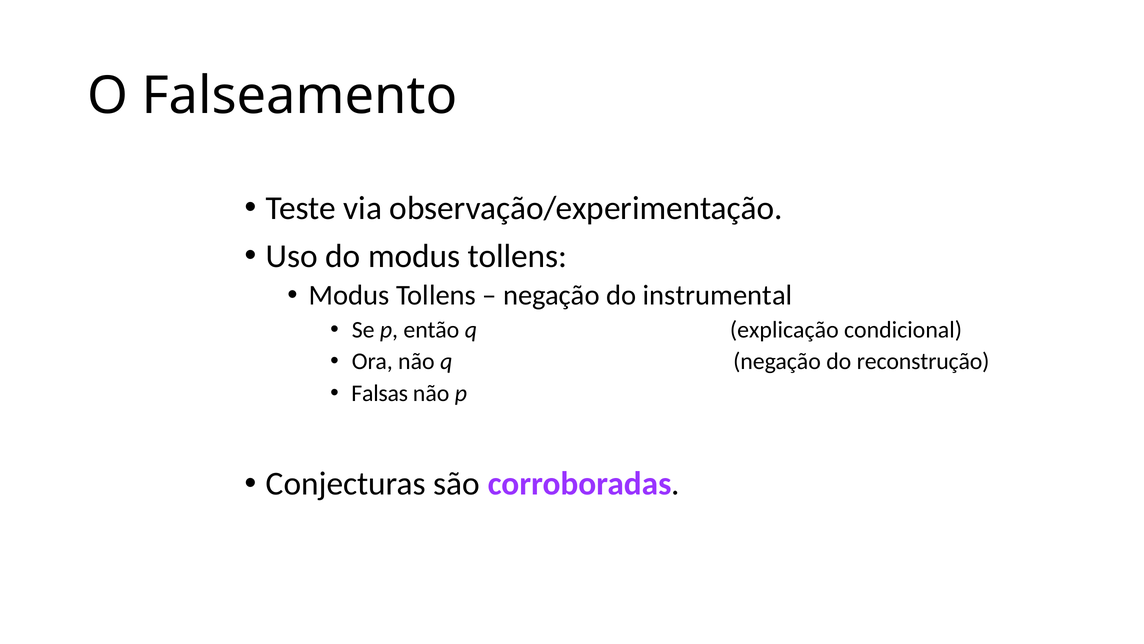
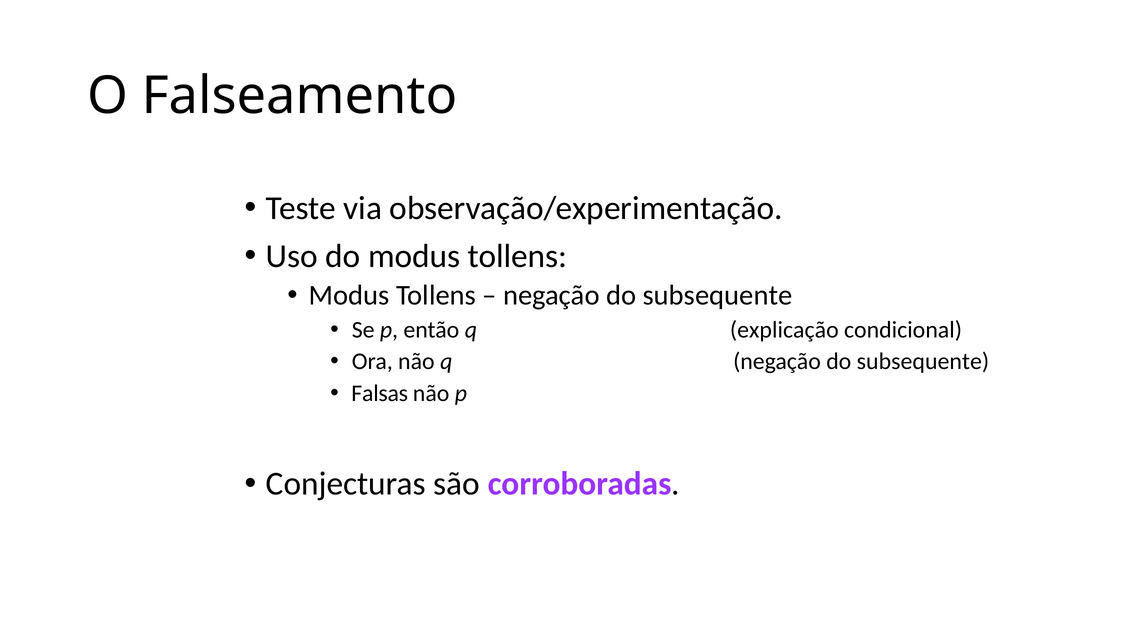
instrumental: instrumental -> subsequente (718, 295)
q negação do reconstrução: reconstrução -> subsequente (923, 361)
